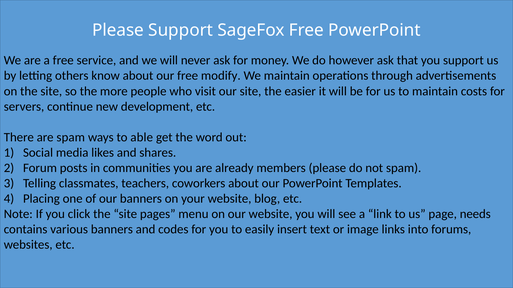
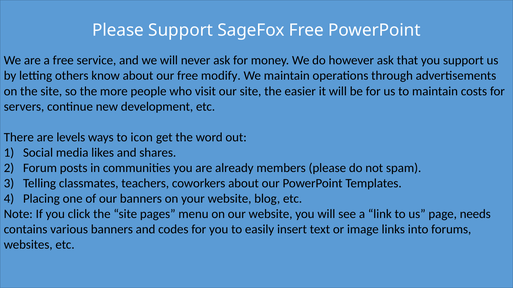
are spam: spam -> levels (71, 137)
able: able -> icon (142, 137)
